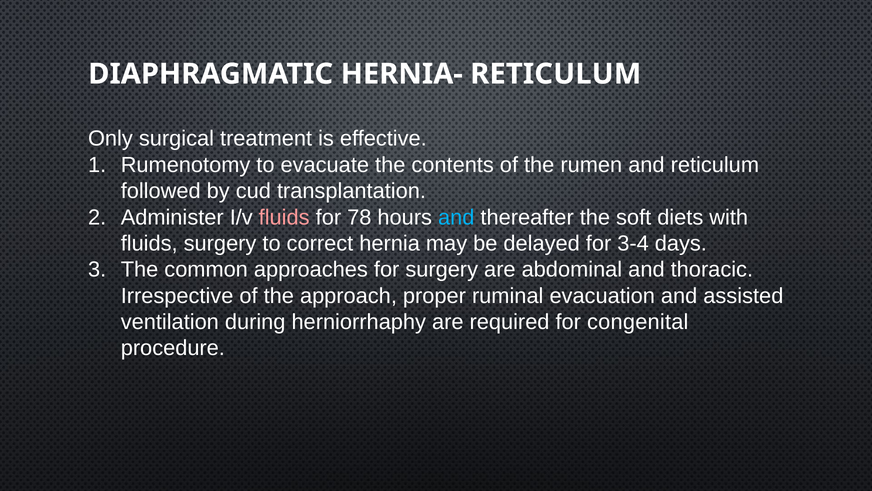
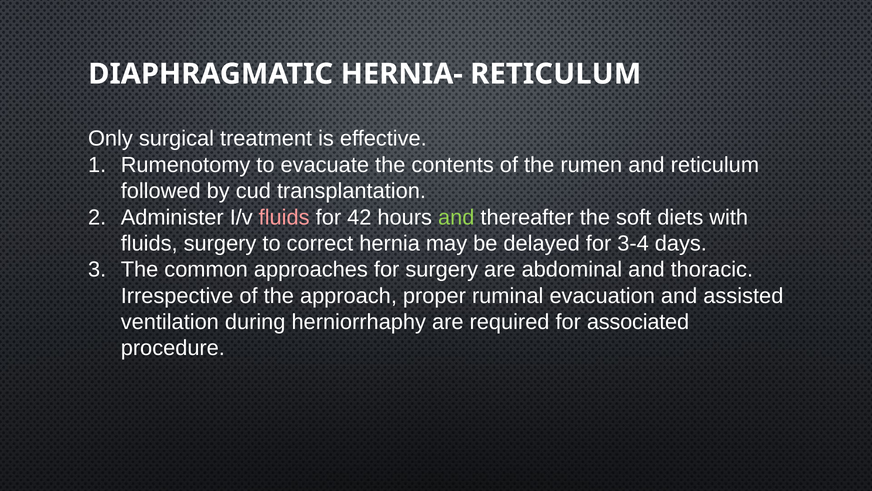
78: 78 -> 42 (359, 217)
and colour: light blue -> light green (456, 217)
congenital: congenital -> associated (638, 322)
